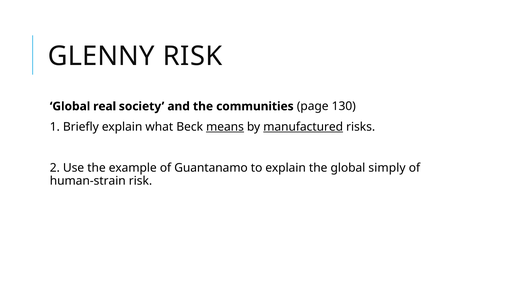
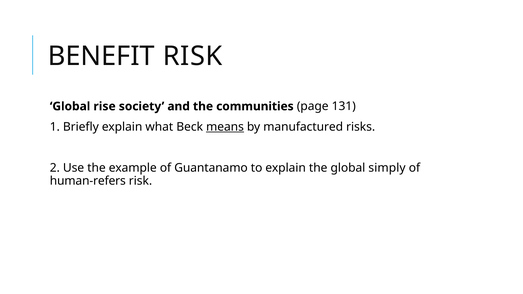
GLENNY: GLENNY -> BENEFIT (101, 56)
real: real -> rise (105, 106)
130: 130 -> 131 (344, 106)
manufactured underline: present -> none (303, 127)
human-strain: human-strain -> human-refers (88, 181)
